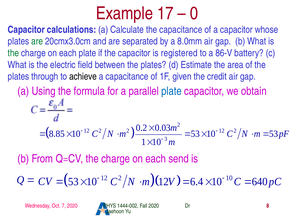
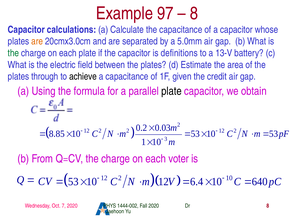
17: 17 -> 97 (165, 14)
0: 0 -> 8 (194, 14)
are colour: green -> orange (37, 41)
8.0mm: 8.0mm -> 5.0mm (190, 41)
registered: registered -> definitions (179, 53)
86-V: 86-V -> 13-V (224, 53)
plate colour: blue -> black (172, 91)
send: send -> voter (179, 159)
